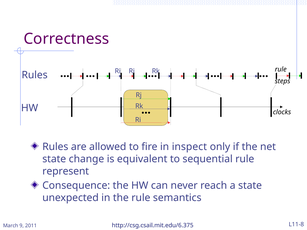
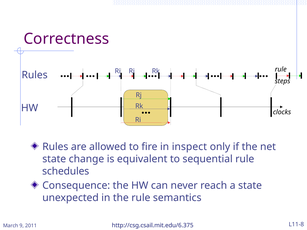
represent: represent -> schedules (66, 171)
